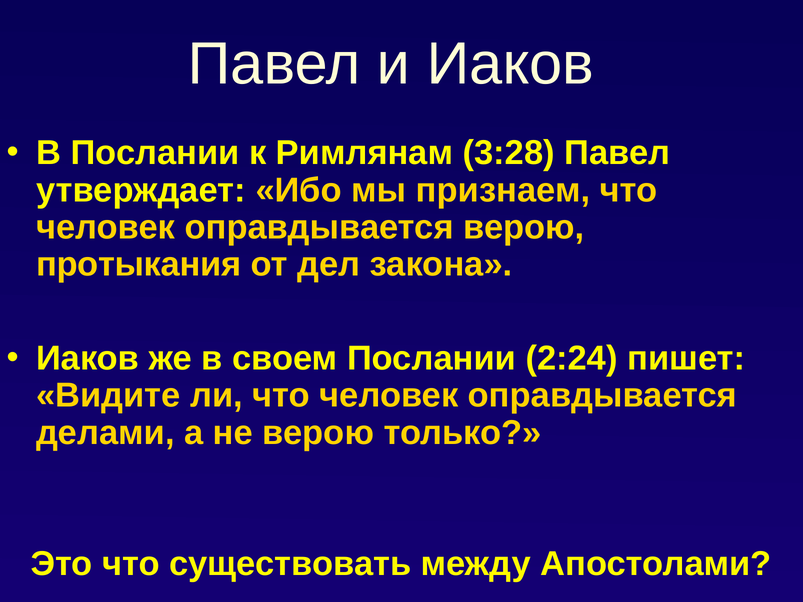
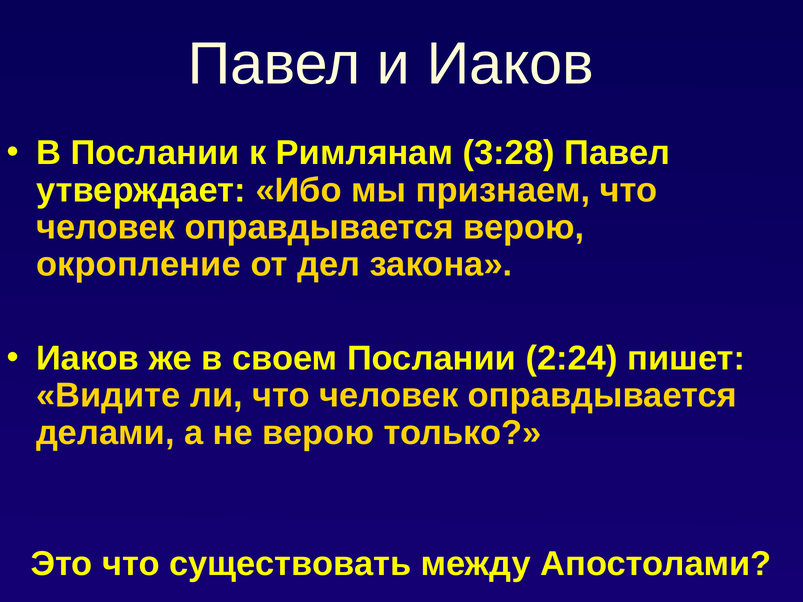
протыкания: протыкания -> окропление (139, 265)
